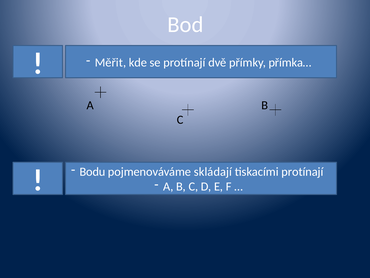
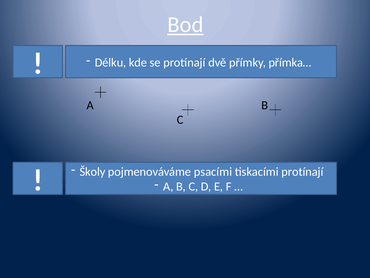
Bod underline: none -> present (185, 25)
Měřit: Měřit -> Délku (111, 62)
Bodu: Bodu -> Školy (93, 172)
skládají: skládají -> psacími (213, 172)
